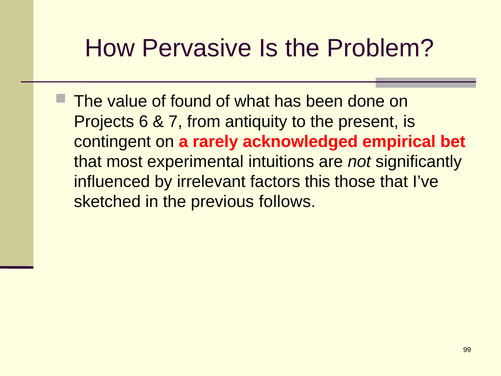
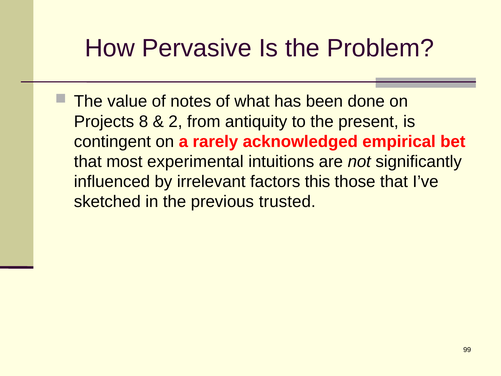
found: found -> notes (191, 101)
6: 6 -> 8 (144, 121)
7: 7 -> 2 (175, 121)
follows: follows -> trusted (287, 202)
